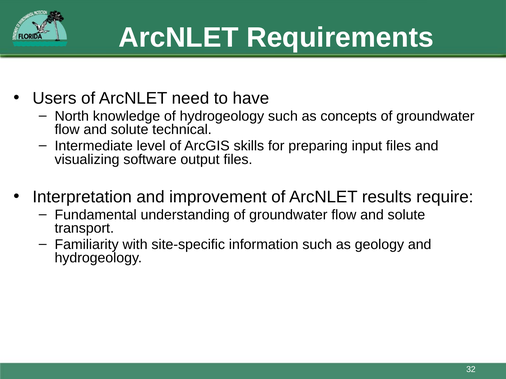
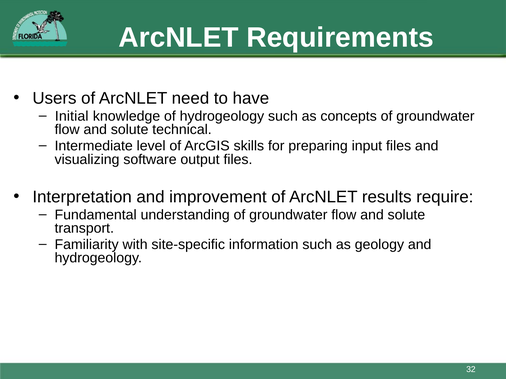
North: North -> Initial (72, 116)
